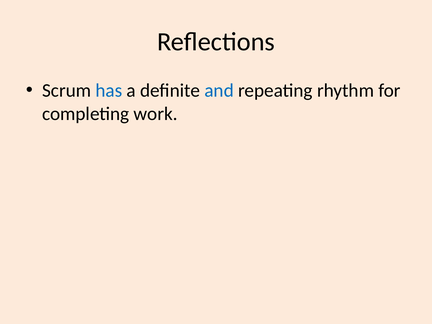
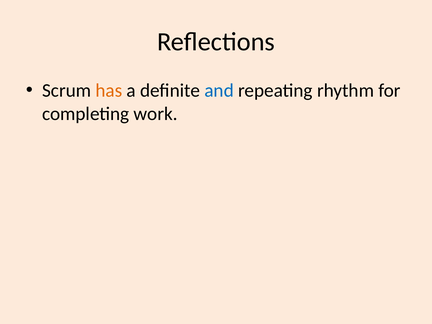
has colour: blue -> orange (109, 91)
